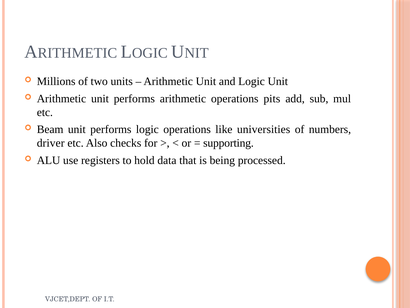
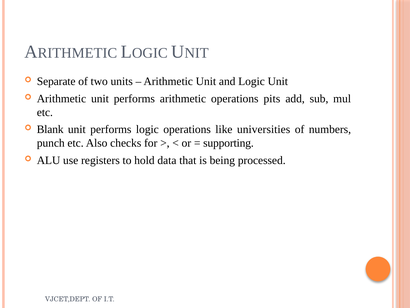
Millions: Millions -> Separate (56, 81)
Beam: Beam -> Blank (50, 129)
driver: driver -> punch (51, 143)
